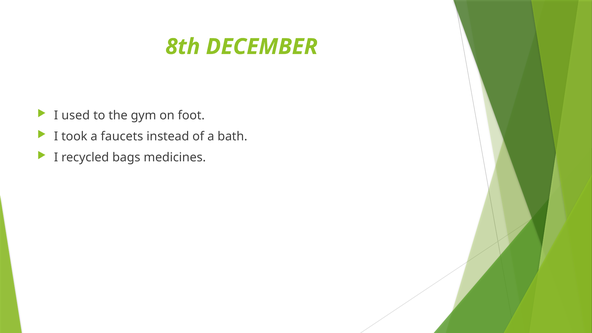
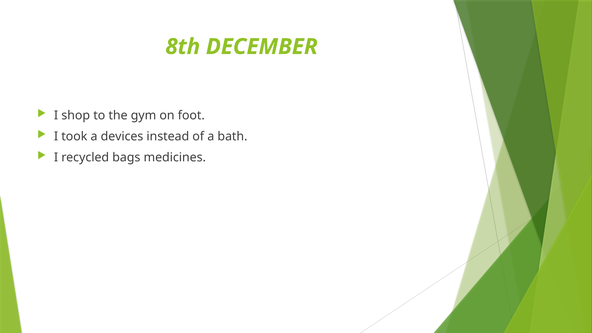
used: used -> shop (76, 115)
faucets: faucets -> devices (122, 136)
